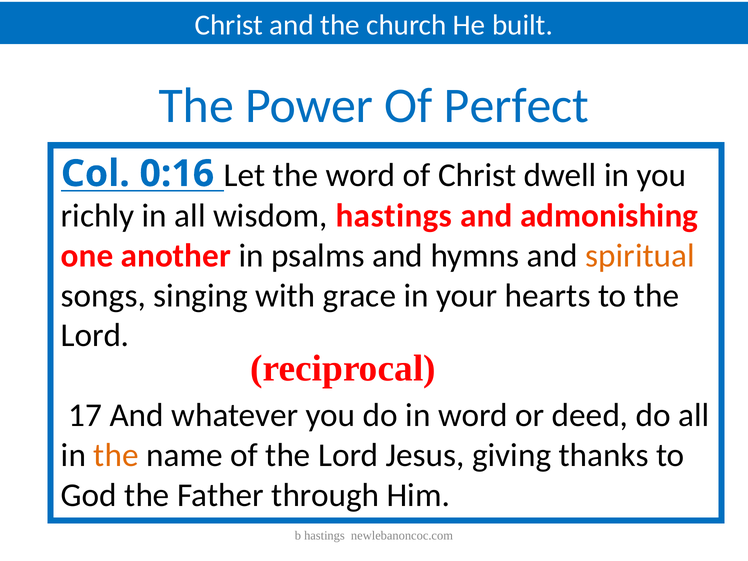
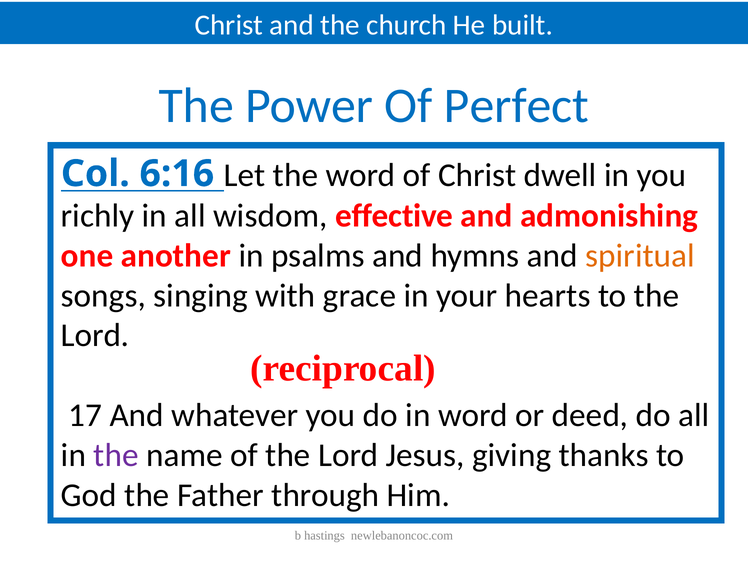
0:16: 0:16 -> 6:16 (177, 174)
wisdom hastings: hastings -> effective (394, 216)
the colour: orange -> purple (116, 455)
